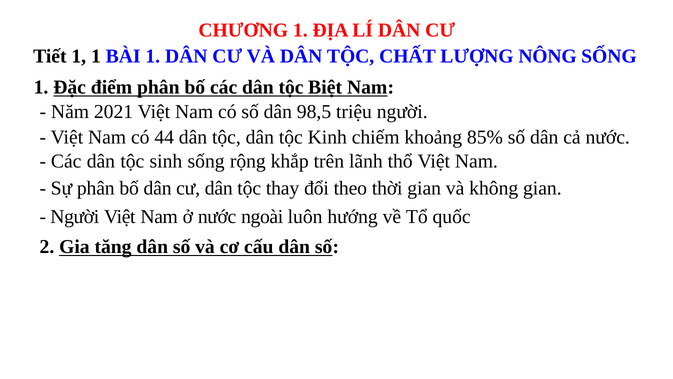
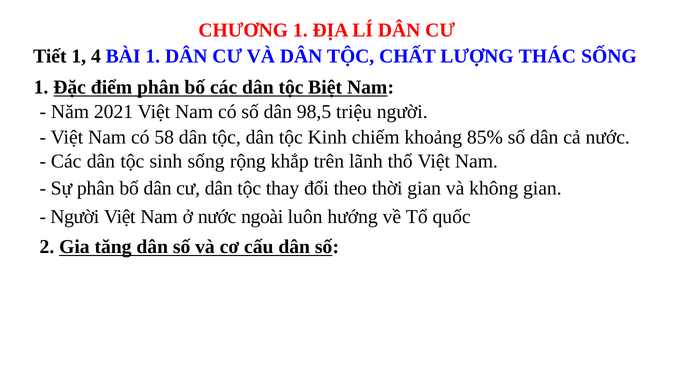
1 1: 1 -> 4 (96, 56)
NÔNG: NÔNG -> THÁC (547, 56)
44: 44 -> 58 (164, 137)
